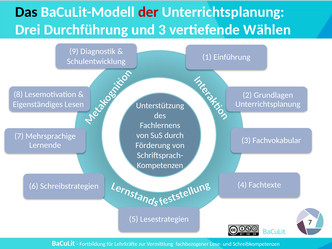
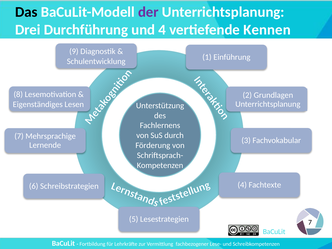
der colour: red -> purple (148, 12)
und 3: 3 -> 4 (162, 30)
Wählen: Wählen -> Kennen (267, 30)
